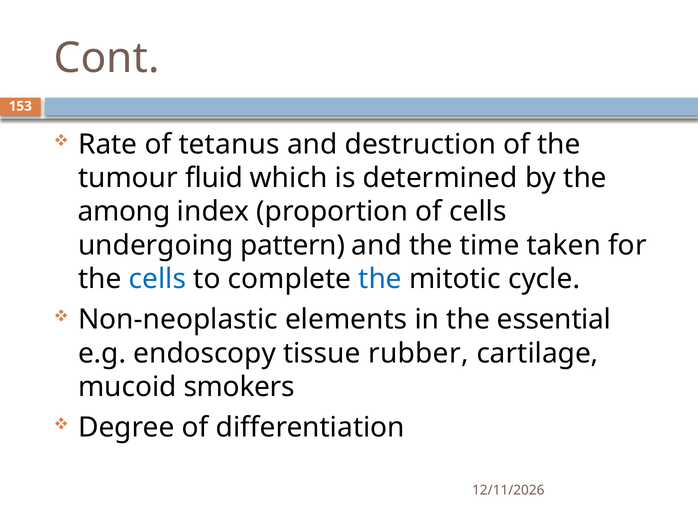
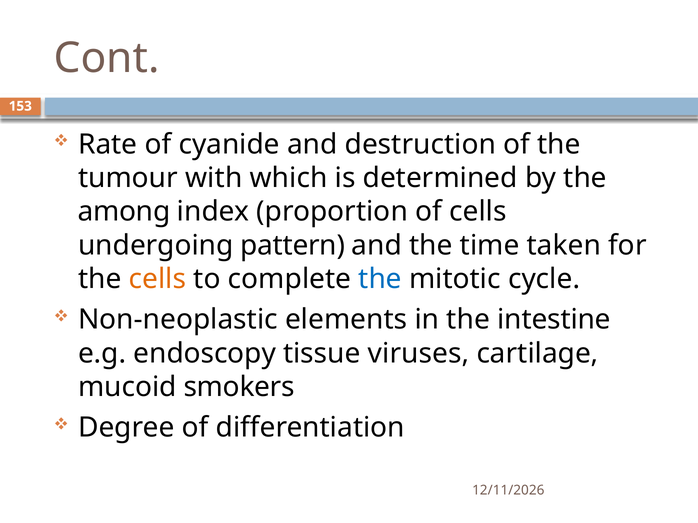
tetanus: tetanus -> cyanide (229, 144)
fluid: fluid -> with (214, 178)
cells colour: blue -> orange (157, 279)
essential: essential -> intestine (554, 320)
rubber: rubber -> viruses (419, 354)
